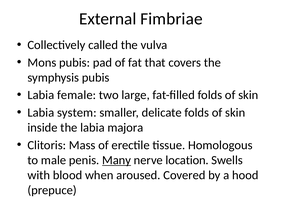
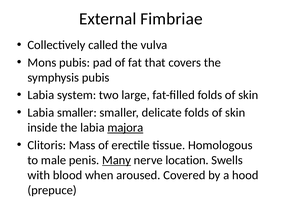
female: female -> system (77, 95)
Labia system: system -> smaller (77, 113)
majora underline: none -> present (125, 128)
